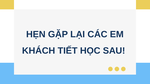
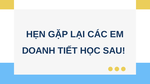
KHÁCH: KHÁCH -> DOANH (39, 51)
